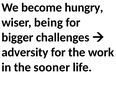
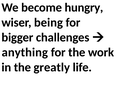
adversity: adversity -> anything (25, 52)
sooner: sooner -> greatly (52, 67)
